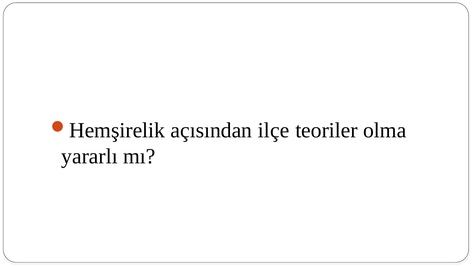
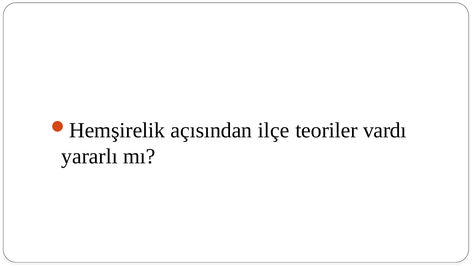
olma: olma -> vardı (385, 130)
